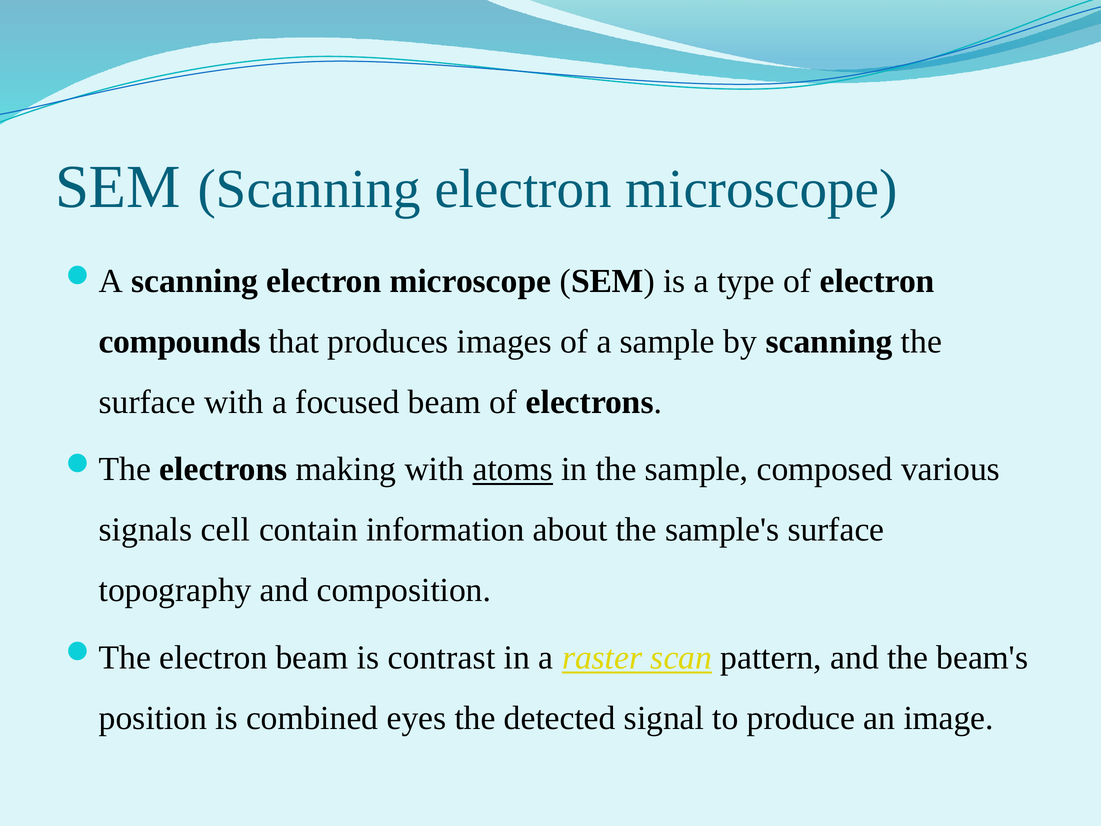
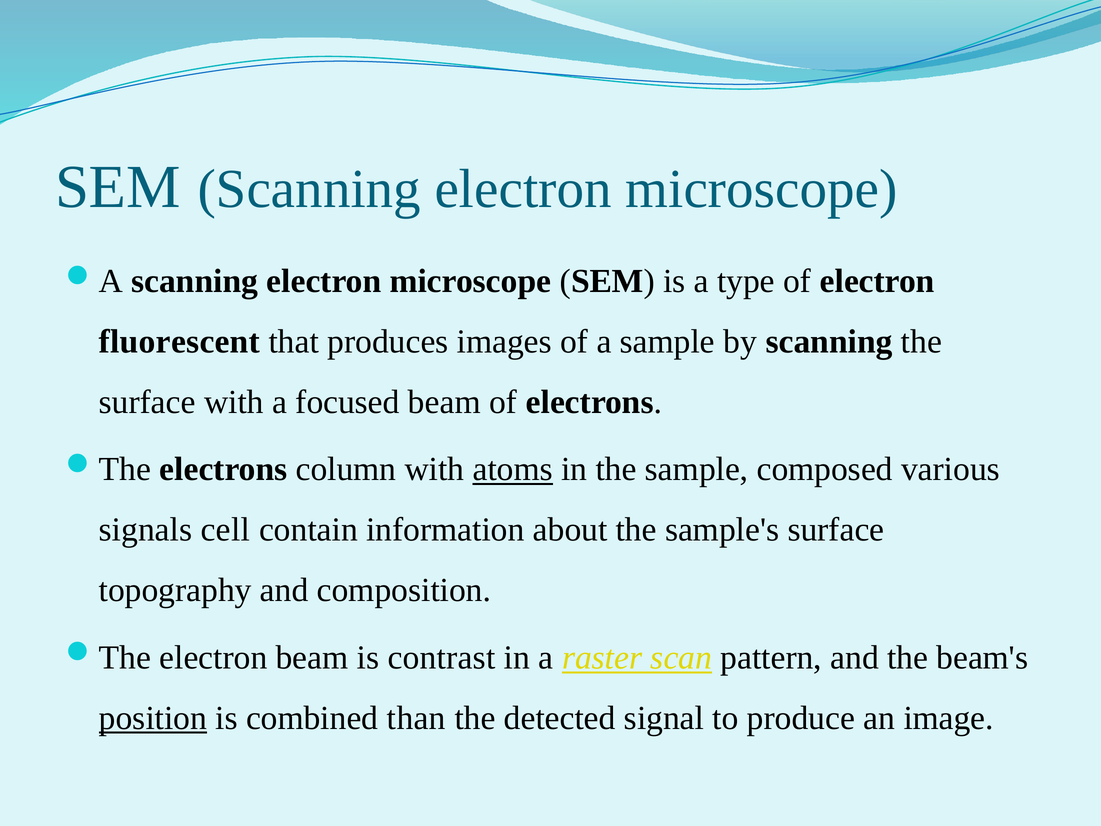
compounds: compounds -> fluorescent (179, 342)
making: making -> column (346, 469)
position underline: none -> present (153, 718)
eyes: eyes -> than (416, 718)
